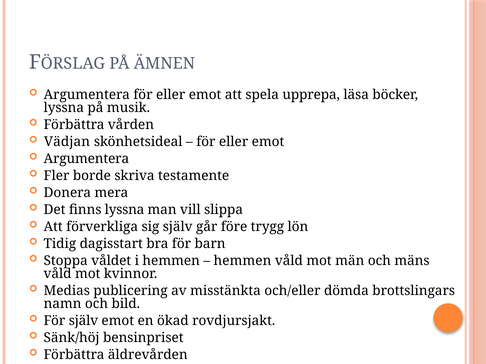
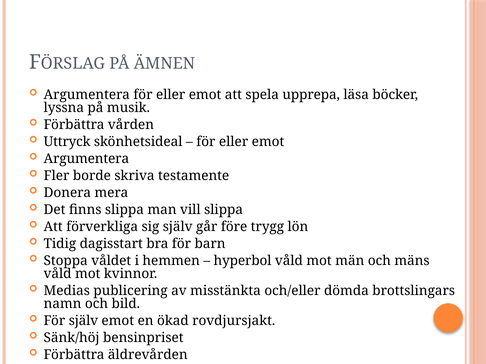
Vädjan: Vädjan -> Uttryck (67, 142)
finns lyssna: lyssna -> slippa (124, 210)
hemmen: hemmen -> hyperbol (243, 261)
